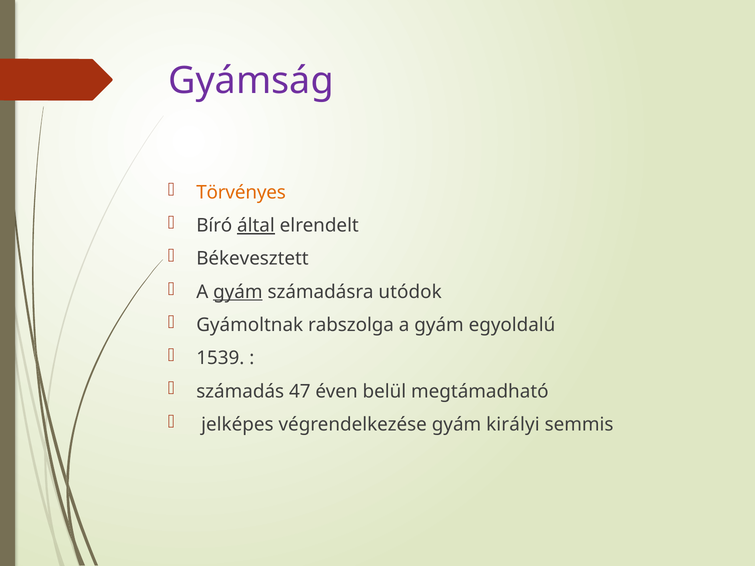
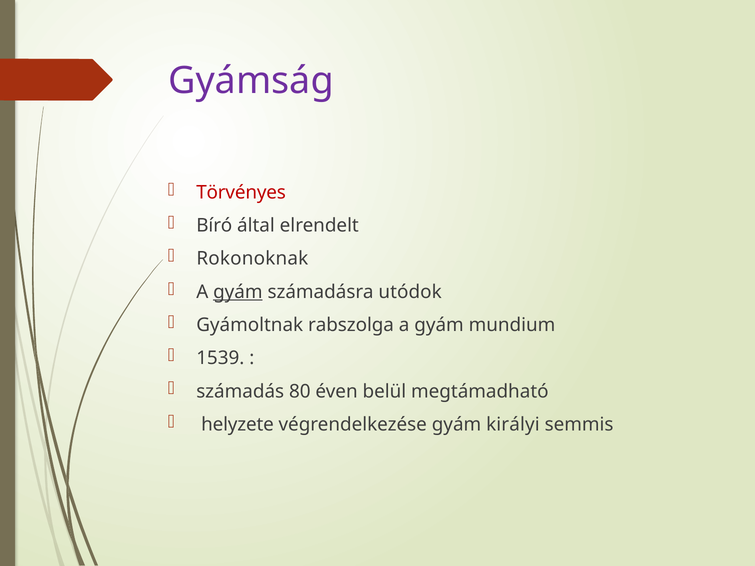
Törvényes colour: orange -> red (241, 193)
által underline: present -> none (256, 226)
Békevesztett: Békevesztett -> Rokonoknak (252, 259)
egyoldalú: egyoldalú -> mundium (512, 325)
47: 47 -> 80 (300, 391)
jelképes: jelképes -> helyzete (237, 425)
